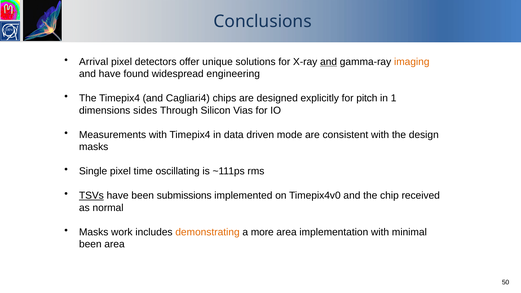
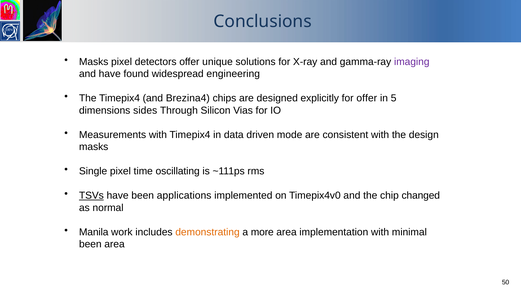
Arrival: Arrival -> Masks (94, 62)
and underline: present -> none (329, 62)
imaging colour: orange -> purple (412, 62)
Cagliari4: Cagliari4 -> Brezina4 (188, 98)
for pitch: pitch -> offer (367, 98)
1: 1 -> 5 (394, 98)
submissions: submissions -> applications (184, 196)
received: received -> changed (421, 196)
Masks: Masks -> Manila (94, 232)
